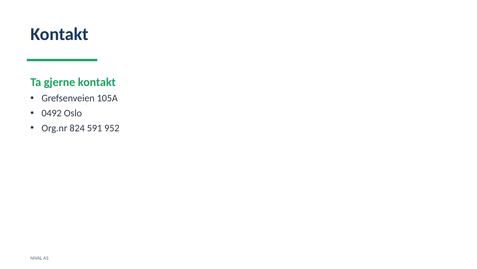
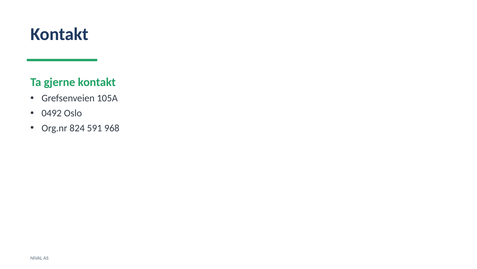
952: 952 -> 968 (112, 128)
